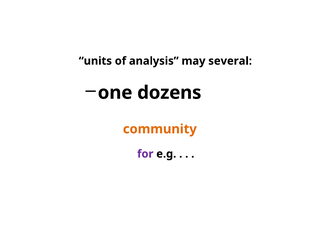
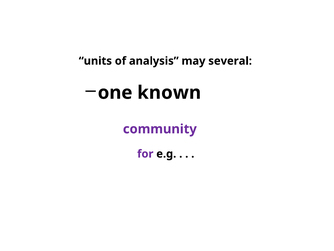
dozens: dozens -> known (169, 92)
the works: works -> action (143, 112)
community colour: orange -> purple (160, 129)
